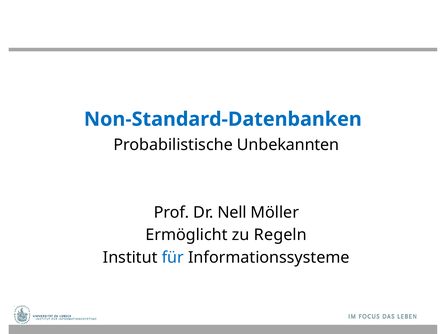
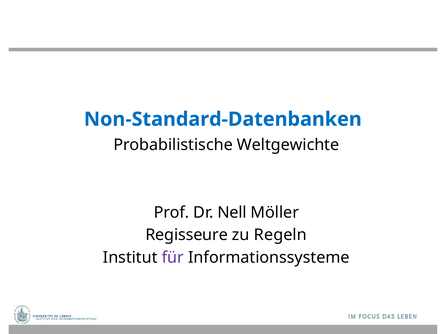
Unbekannten: Unbekannten -> Weltgewichte (288, 145)
Ermöglicht: Ermöglicht -> Regisseure (187, 235)
für colour: blue -> purple (173, 258)
